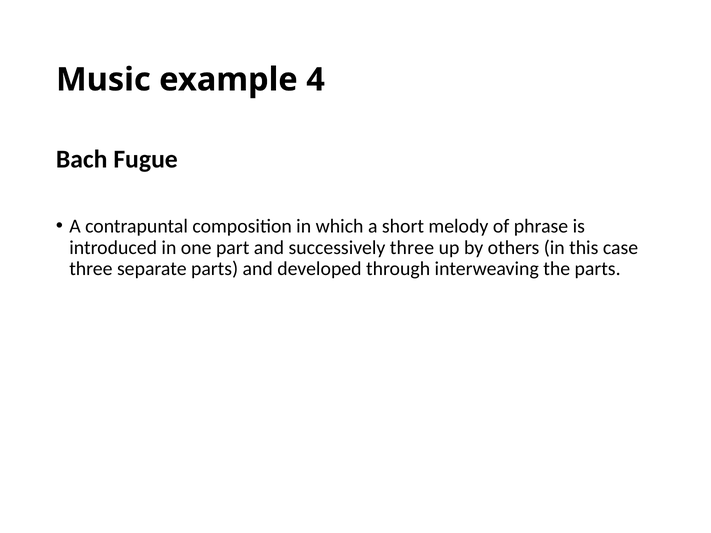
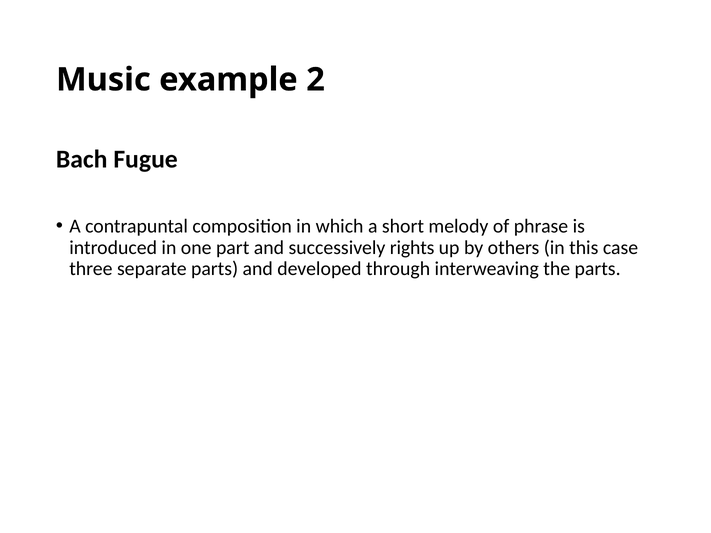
4: 4 -> 2 (316, 80)
successively three: three -> rights (412, 248)
